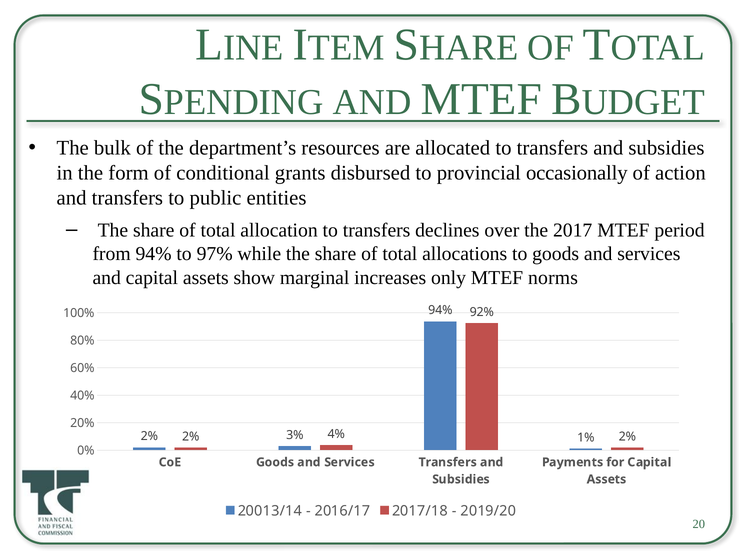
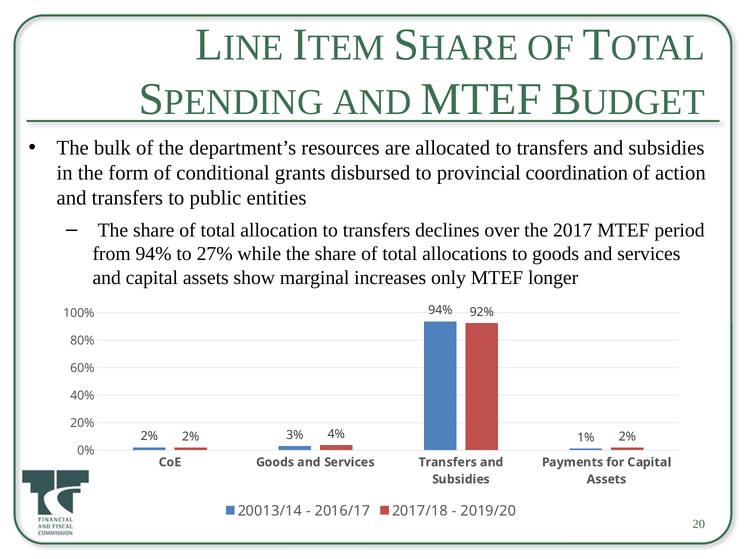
occasionally: occasionally -> coordination (577, 173)
97%: 97% -> 27% (215, 254)
norms: norms -> longer (553, 278)
